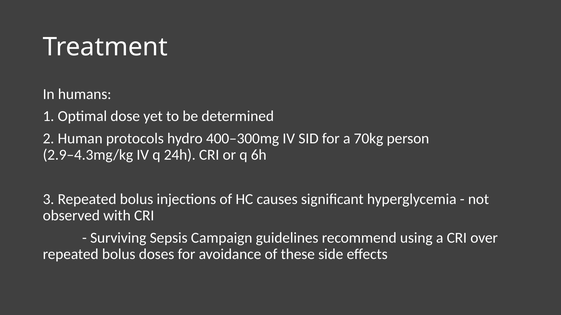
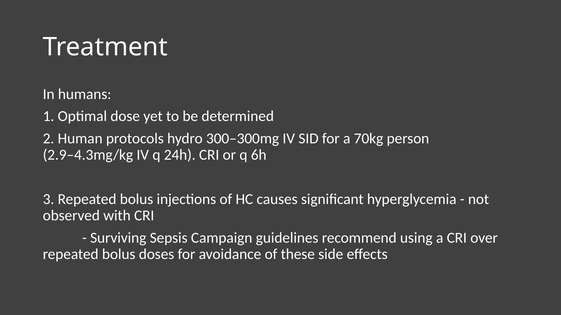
400–300mg: 400–300mg -> 300–300mg (243, 139)
